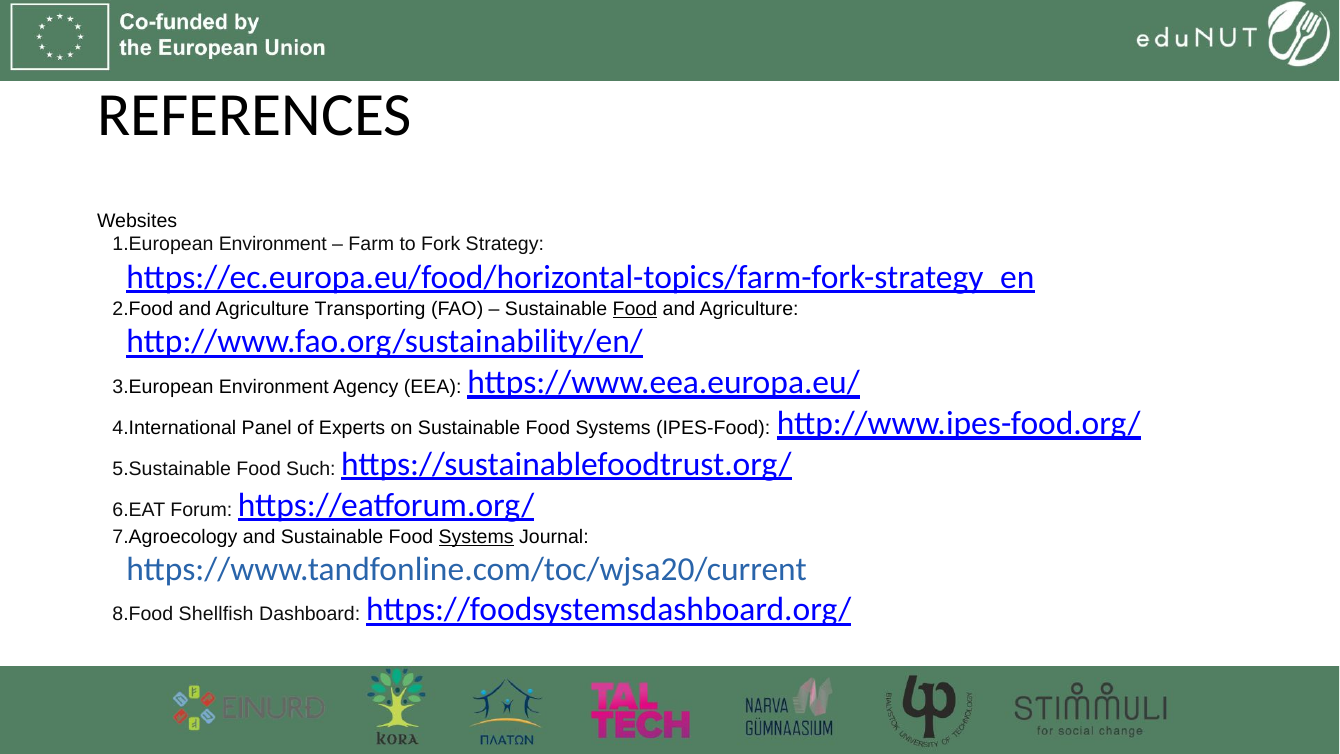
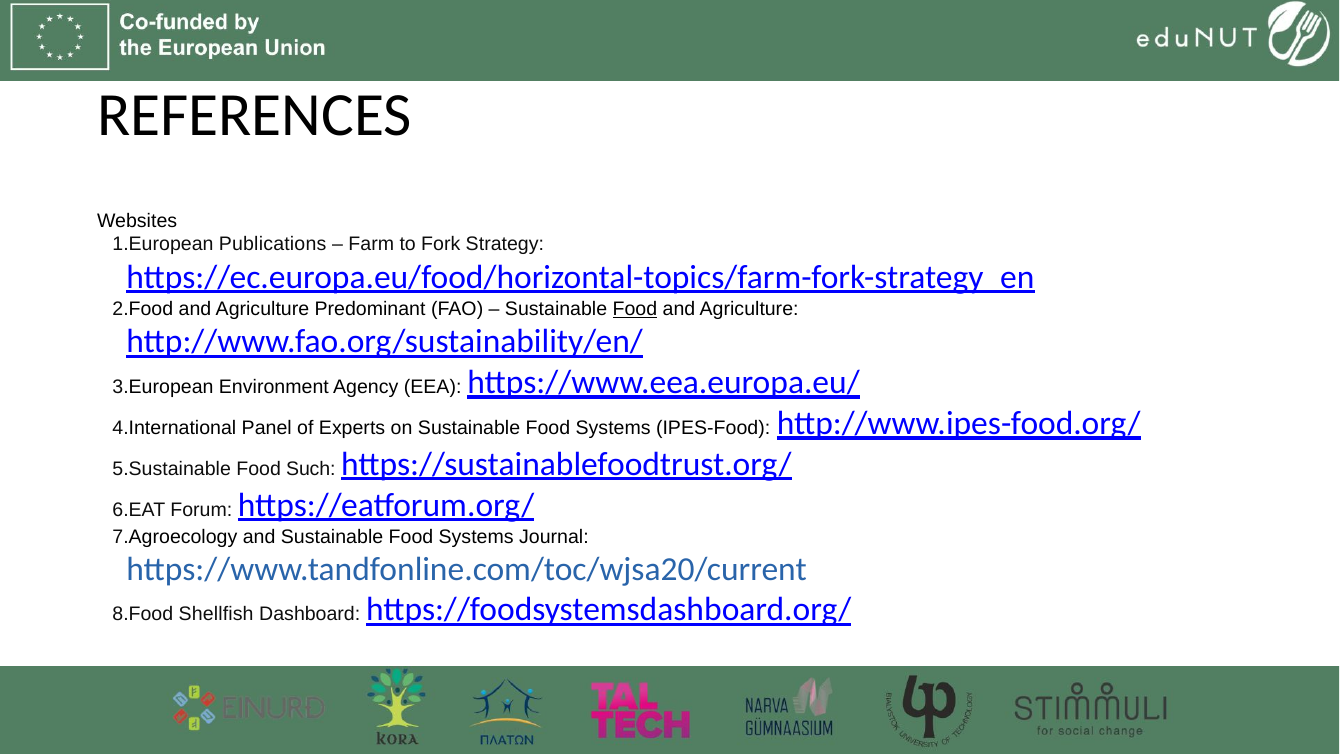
Environment: Environment -> Publications (273, 244)
Transporting: Transporting -> Predominant (370, 309)
Systems underline: present -> none (476, 537)
